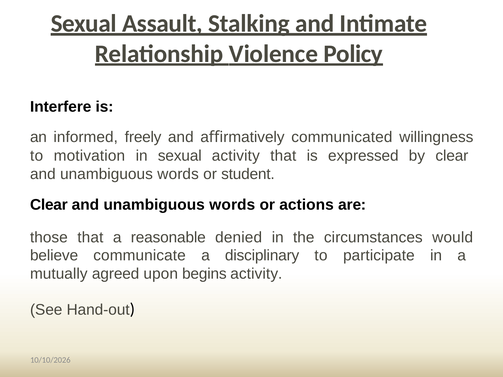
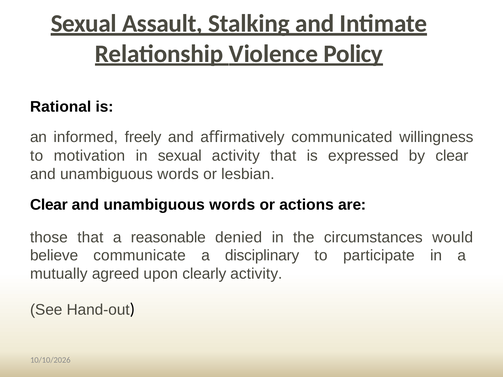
Interfere: Interfere -> Rational (61, 107)
student: student -> lesbian (248, 174)
begins: begins -> clearly (204, 274)
